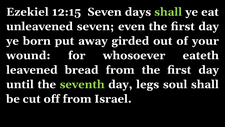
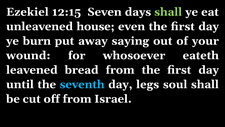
unleavened seven: seven -> house (96, 26)
born: born -> burn (37, 41)
girded: girded -> saying (130, 41)
seventh colour: light green -> light blue (82, 84)
